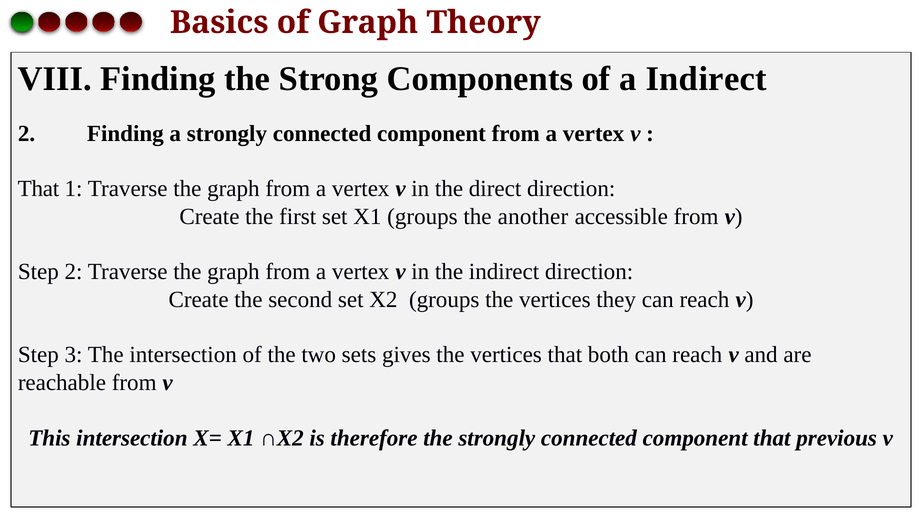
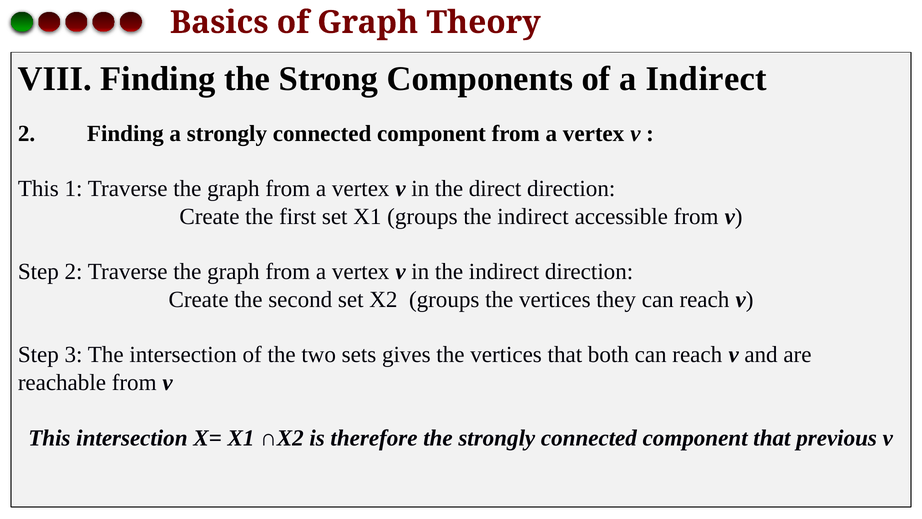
That: That -> This (38, 189)
groups the another: another -> indirect (533, 216)
